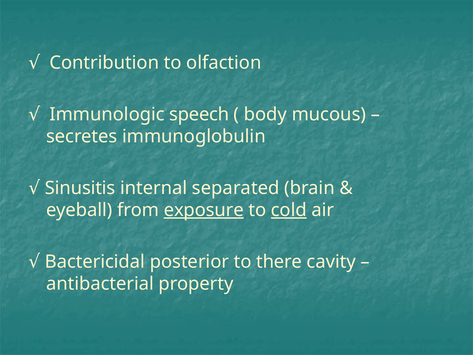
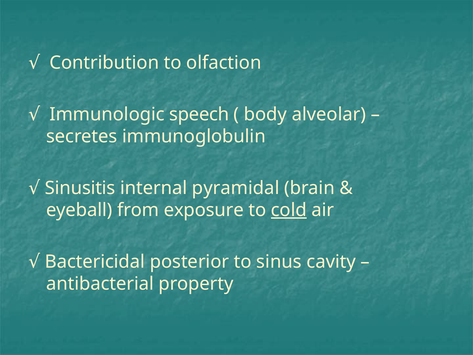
mucous: mucous -> alveolar (329, 114)
separated: separated -> pyramidal (236, 188)
exposure underline: present -> none (204, 210)
there: there -> sinus (279, 261)
